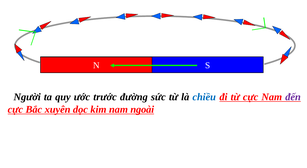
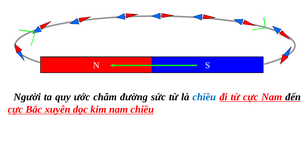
trước: trước -> châm (105, 97)
đến colour: purple -> black (293, 97)
nam ngoài: ngoài -> chiều (142, 109)
